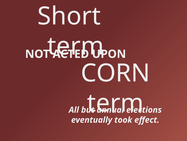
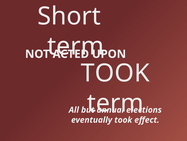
CORN: CORN -> TOOK (115, 73)
